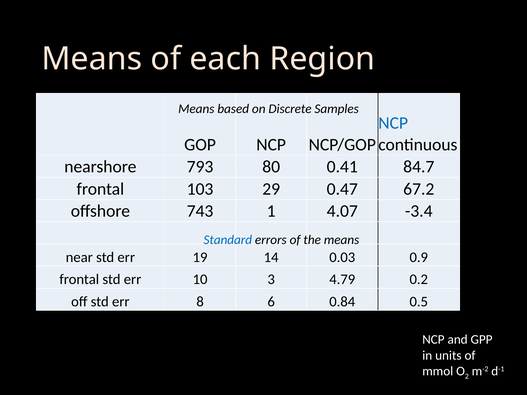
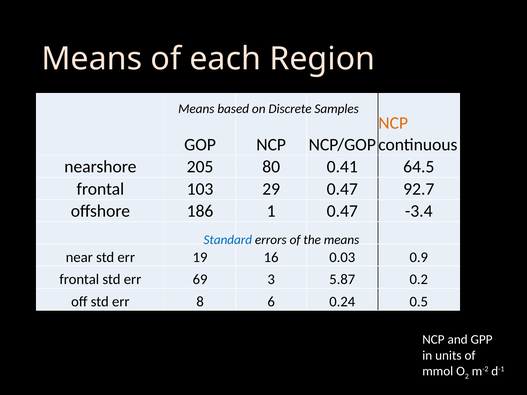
NCP colour: blue -> orange (393, 123)
793: 793 -> 205 (200, 167)
84.7: 84.7 -> 64.5 (419, 167)
67.2: 67.2 -> 92.7 (419, 189)
743: 743 -> 186 (200, 211)
1 4.07: 4.07 -> 0.47 (342, 211)
14: 14 -> 16 (271, 257)
10: 10 -> 69 (200, 280)
4.79: 4.79 -> 5.87 (342, 280)
0.84: 0.84 -> 0.24 (342, 302)
